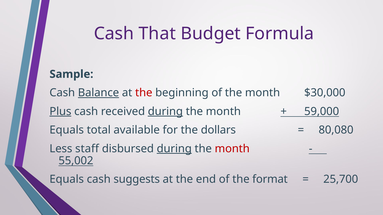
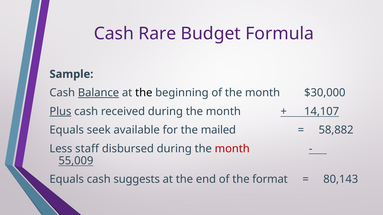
That: That -> Rare (157, 34)
the colour: red -> black (144, 93)
during underline: present -> none (165, 112)
59,000: 59,000 -> 14,107 (322, 112)
total: total -> seek (99, 130)
dollars: dollars -> mailed (218, 130)
80,080: 80,080 -> 58,882 (336, 130)
during underline: present -> none (174, 149)
55,002: 55,002 -> 55,009 (76, 161)
25,700: 25,700 -> 80,143 (341, 180)
